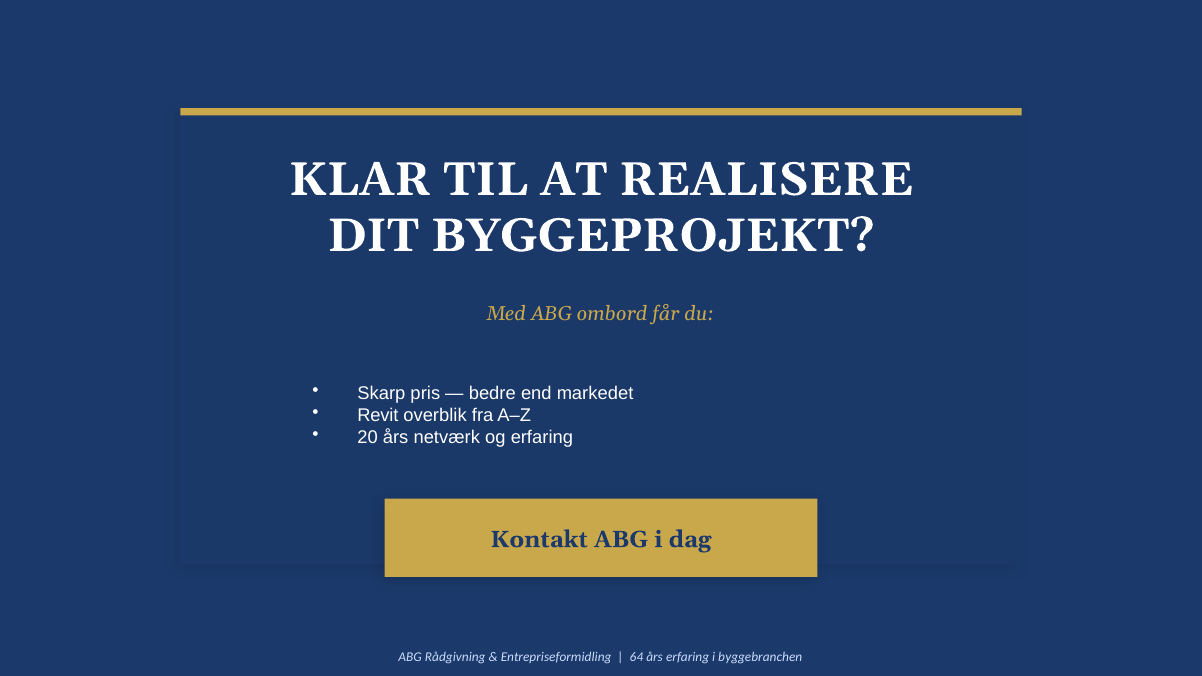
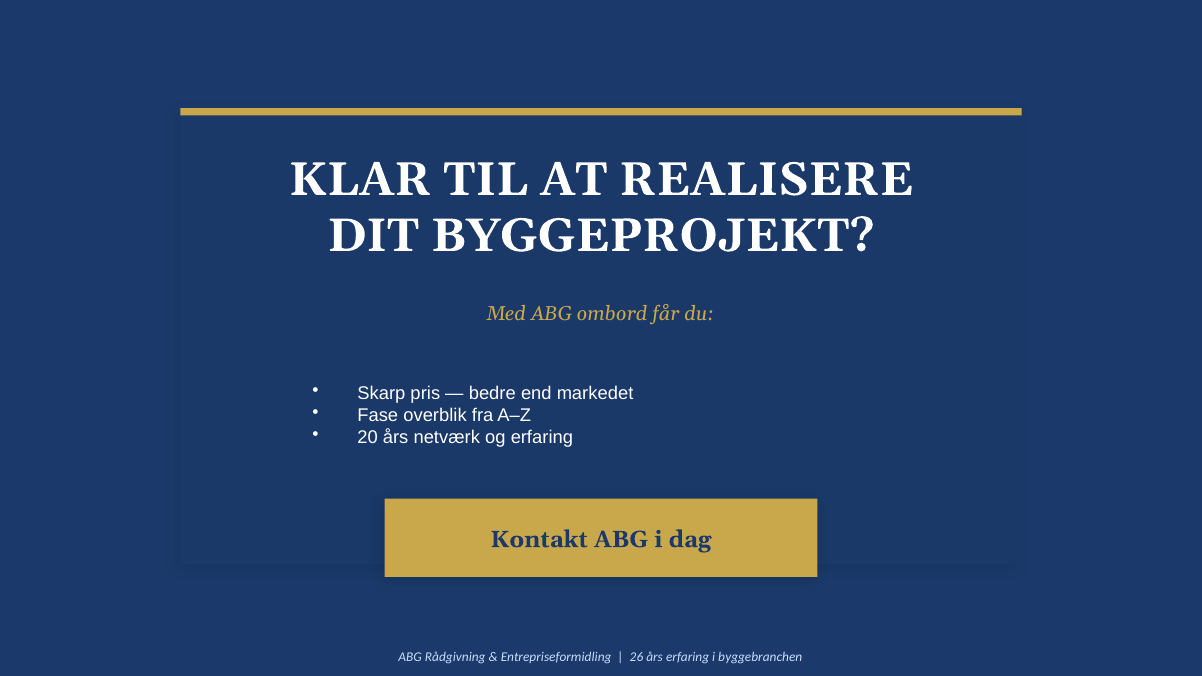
Revit: Revit -> Fase (378, 416)
64: 64 -> 26 (636, 658)
